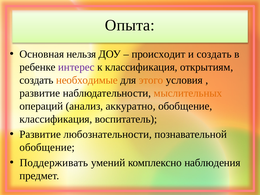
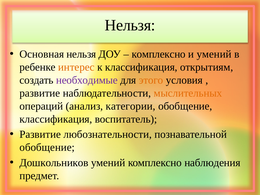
Опыта: Опыта -> Нельзя (130, 25)
происходит: происходит -> комплексно (159, 54)
и создать: создать -> умений (214, 54)
интерес colour: purple -> orange (76, 67)
необходимые colour: orange -> purple (87, 80)
аккуратно: аккуратно -> категории (131, 106)
Поддерживать: Поддерживать -> Дошкольников (54, 163)
